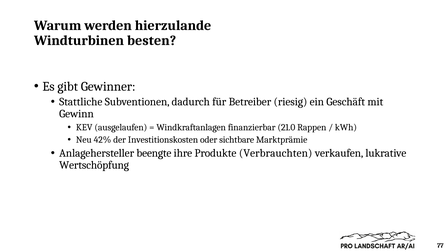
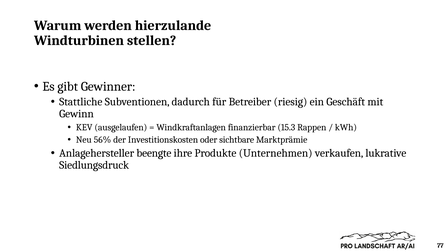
besten: besten -> stellen (152, 41)
21.0: 21.0 -> 15.3 (286, 127)
42%: 42% -> 56% (102, 139)
Verbrauchten: Verbrauchten -> Unternehmen (276, 153)
Wertschöpfung: Wertschöpfung -> Siedlungsdruck (94, 165)
